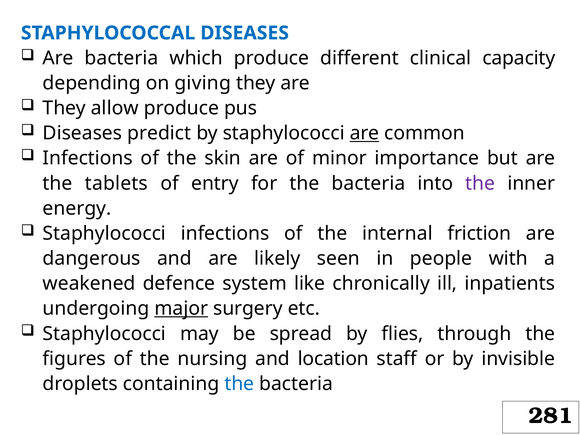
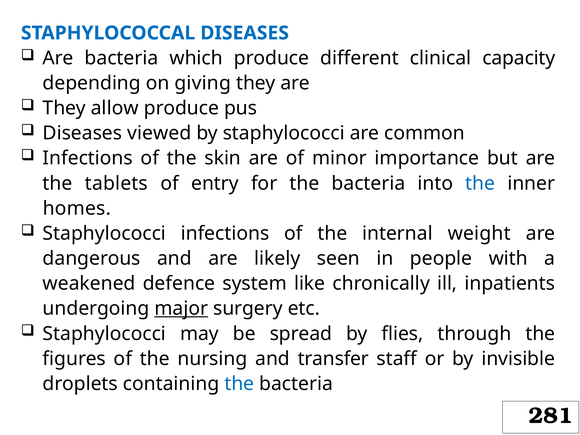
predict: predict -> viewed (159, 133)
are underline: present -> none (364, 133)
the colour: purple -> blue (480, 183)
energy: energy -> homes (77, 208)
friction: friction -> weight (479, 233)
location: location -> transfer (333, 359)
